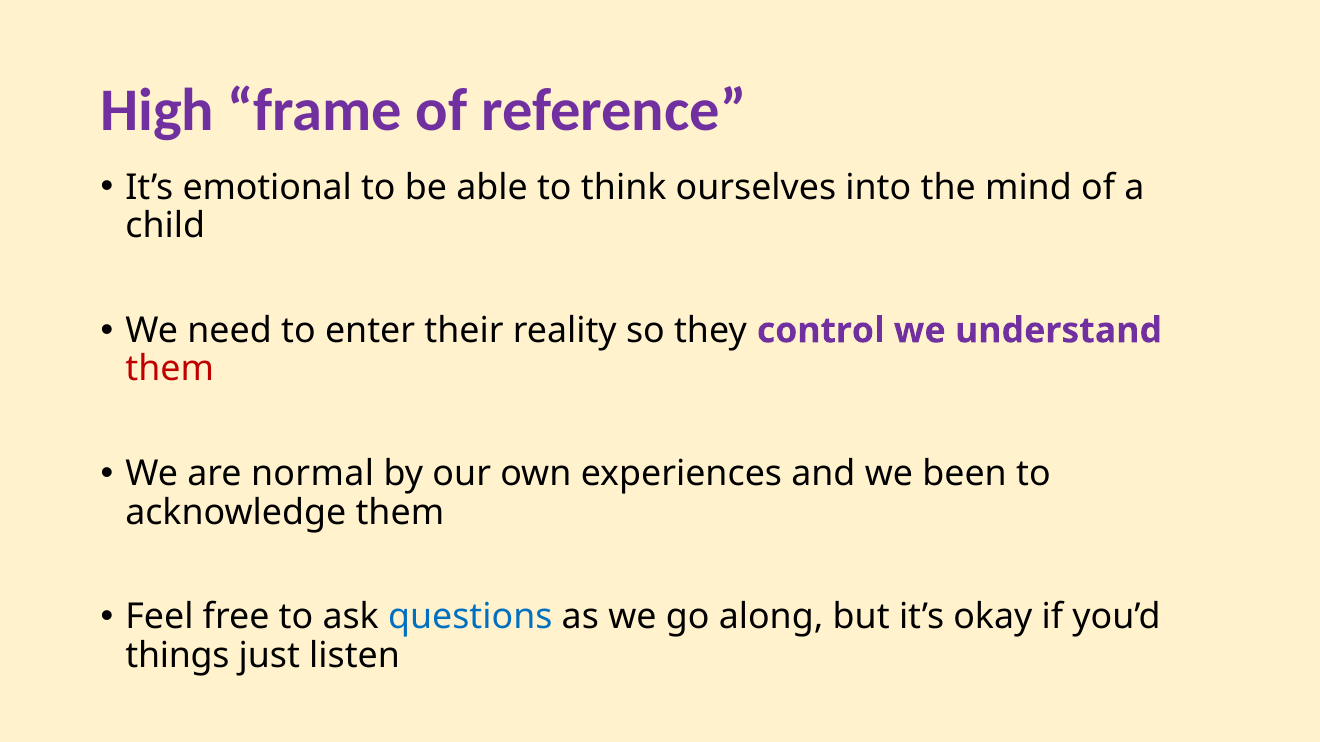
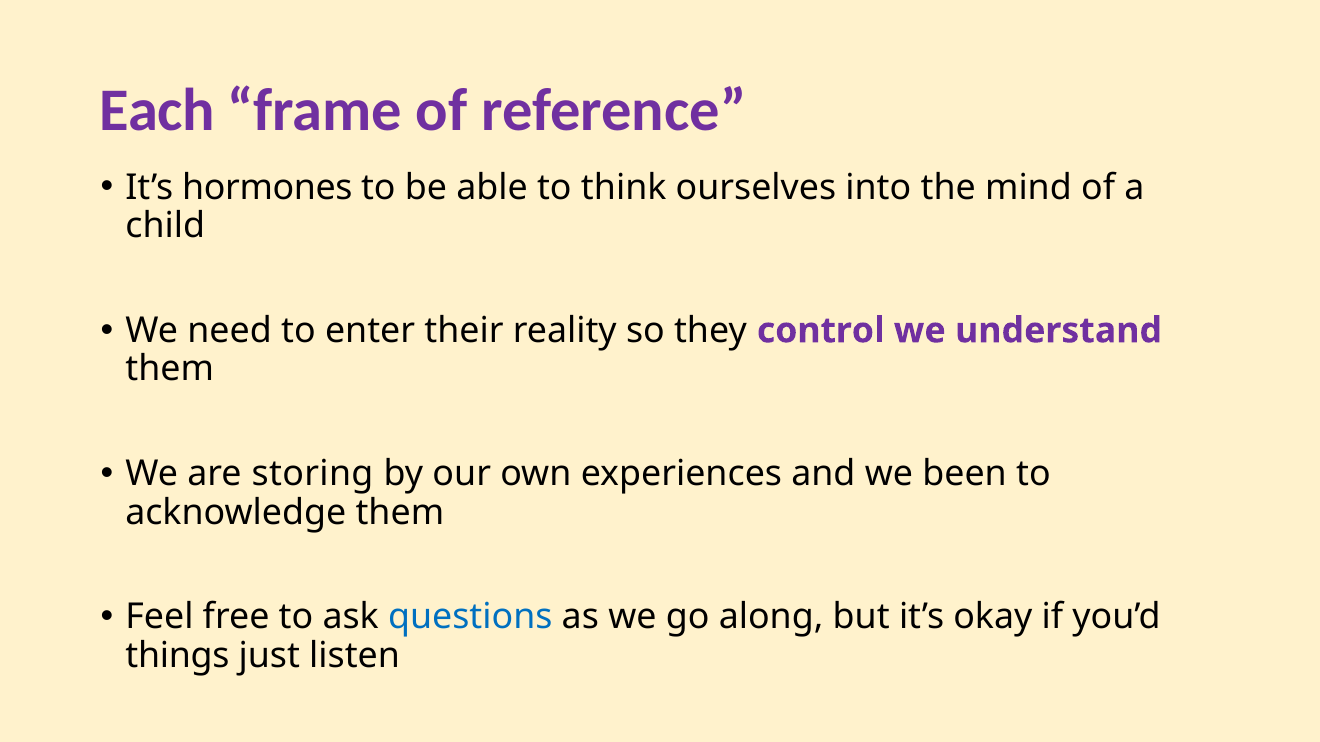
High: High -> Each (157, 111)
emotional: emotional -> hormones (267, 187)
them colour: red -> black (170, 369)
normal: normal -> storing (313, 474)
